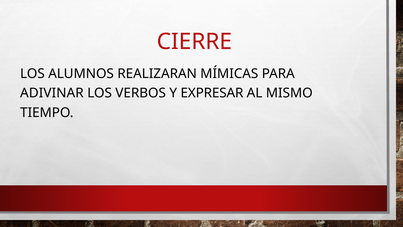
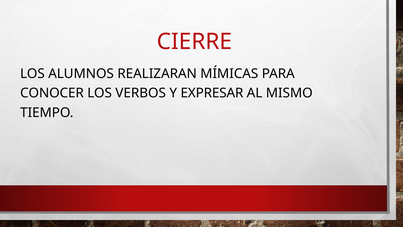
ADIVINAR: ADIVINAR -> CONOCER (52, 93)
